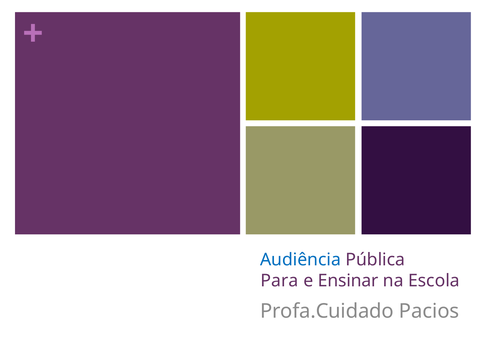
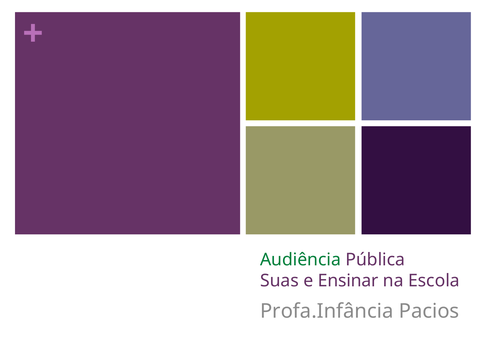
Audiência colour: blue -> green (300, 260)
Para: Para -> Suas (279, 281)
Profa.Cuidado: Profa.Cuidado -> Profa.Infância (327, 312)
